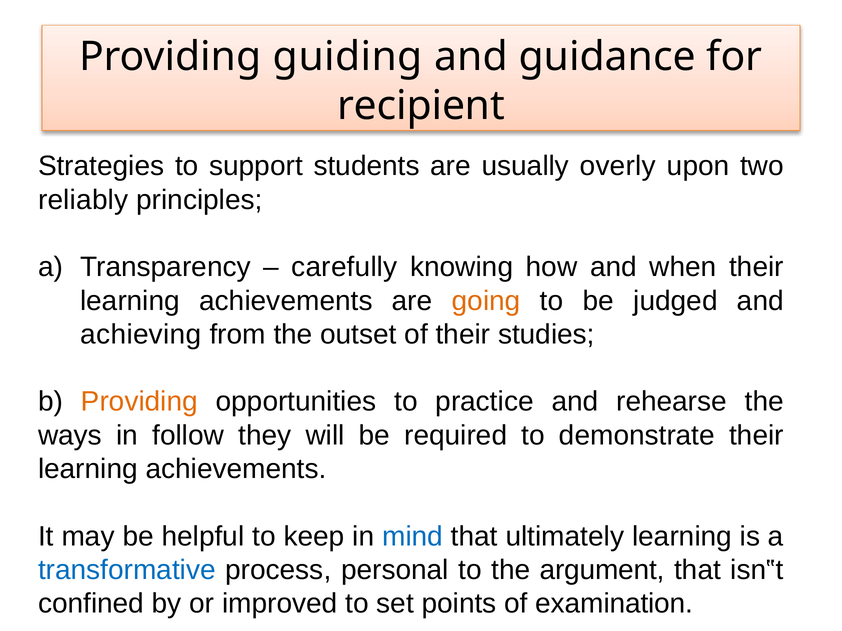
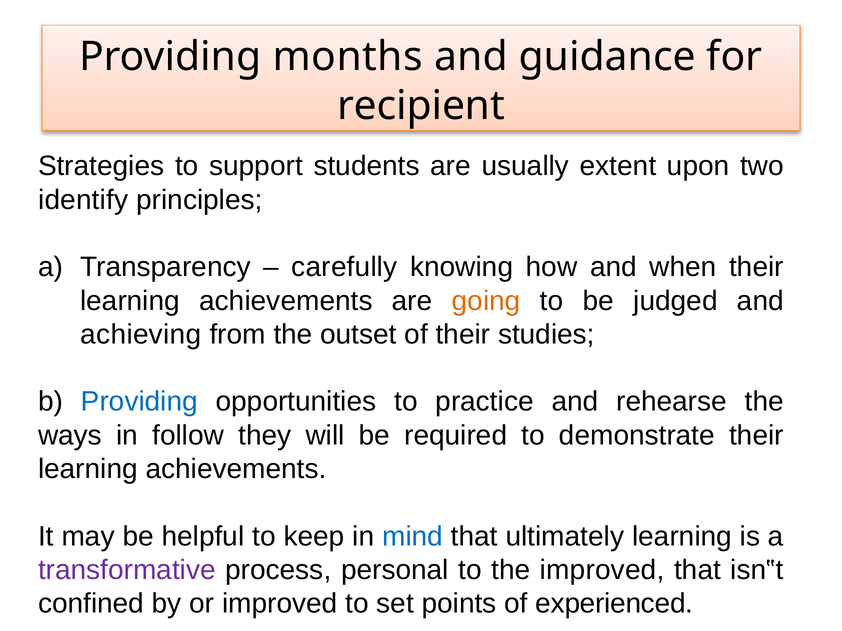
guiding: guiding -> months (348, 57)
overly: overly -> extent (618, 166)
reliably: reliably -> identify (83, 200)
Providing colour: orange -> blue (139, 402)
transformative colour: blue -> purple (127, 570)
the argument: argument -> improved (602, 570)
examination: examination -> experienced (614, 604)
